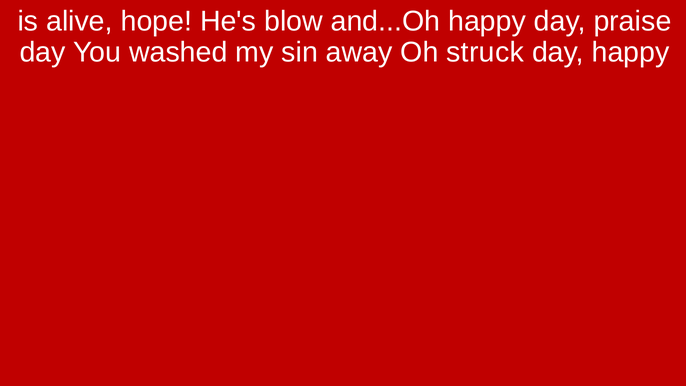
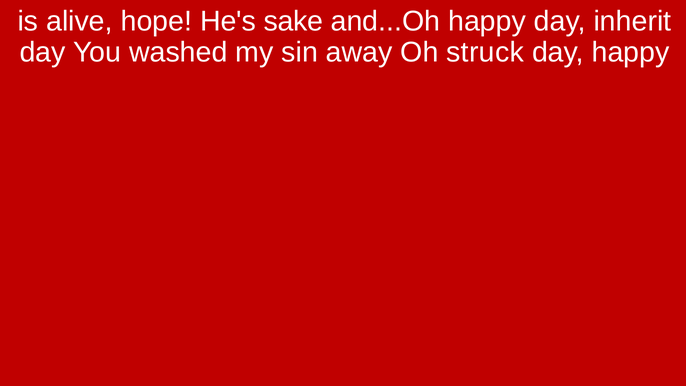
blow: blow -> sake (294, 21)
praise: praise -> inherit (632, 21)
